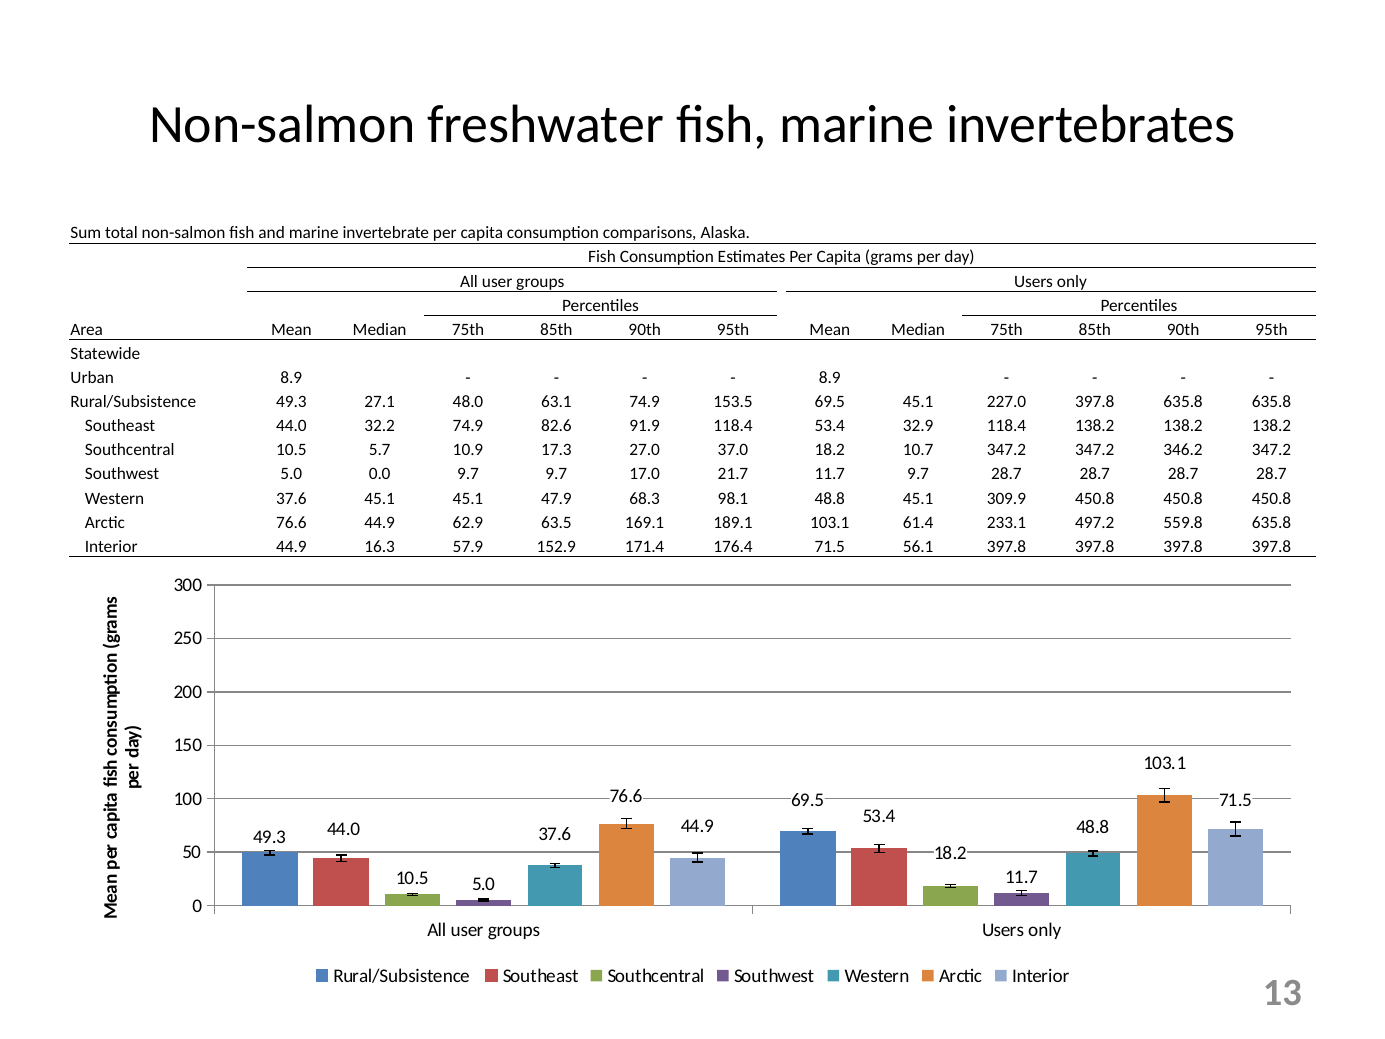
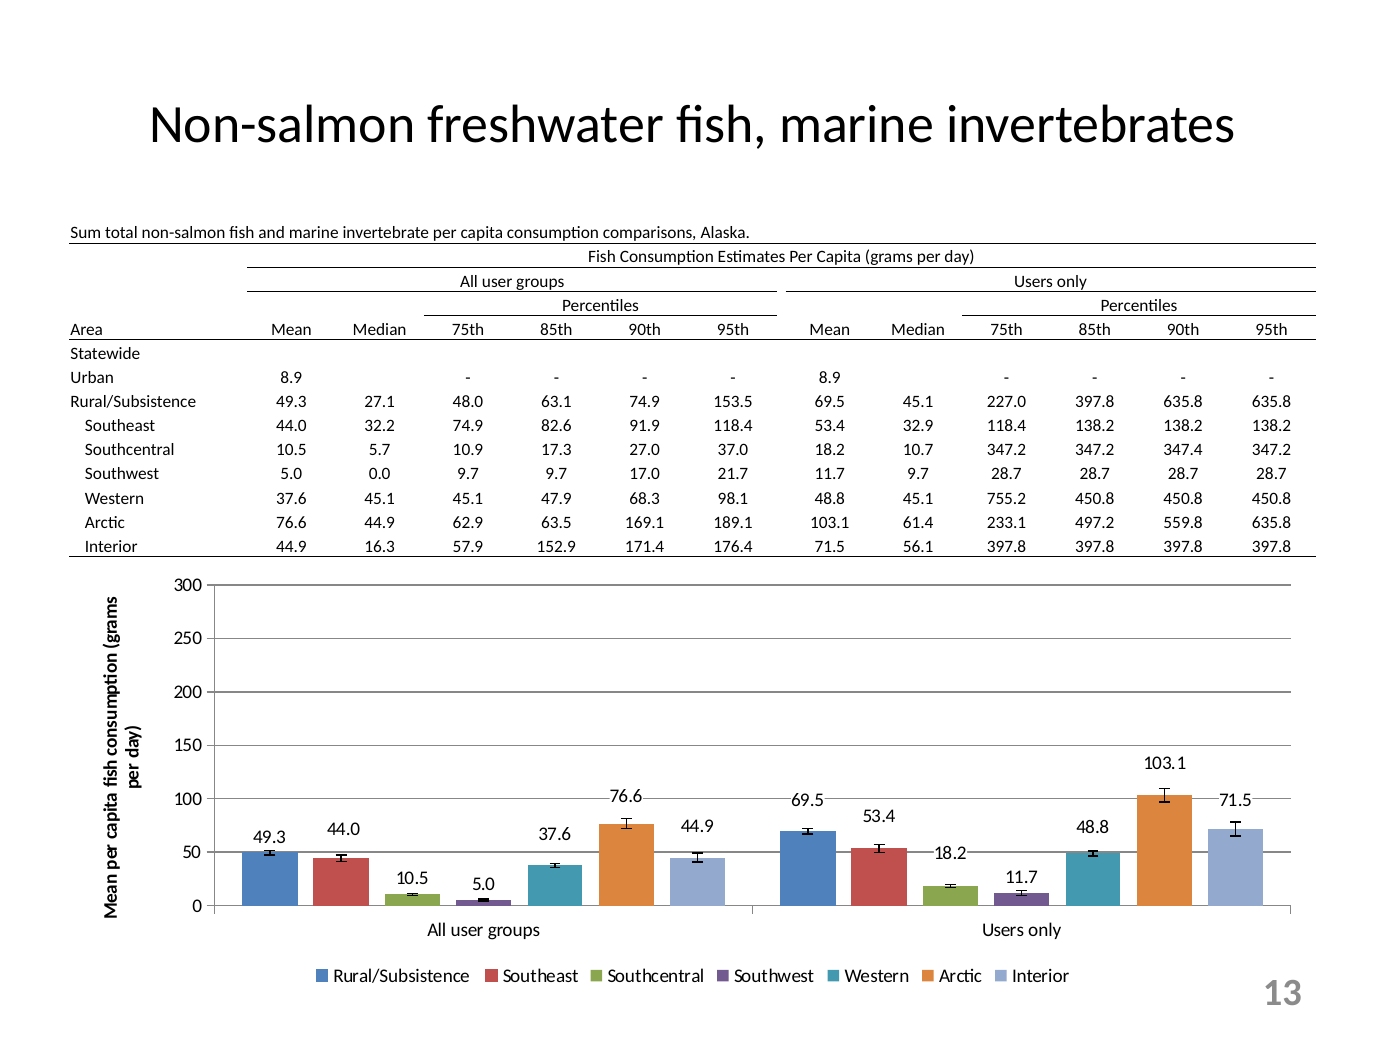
346.2: 346.2 -> 347.4 (1183, 450)
309.9: 309.9 -> 755.2 (1006, 498)
